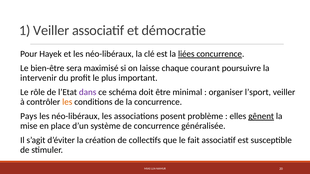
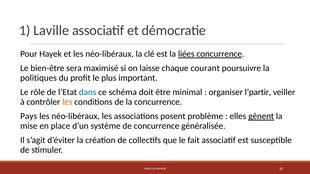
1 Veiller: Veiller -> Laville (51, 30)
intervenir: intervenir -> politiques (38, 78)
dans colour: purple -> blue (88, 92)
l’sport: l’sport -> l’partir (258, 92)
